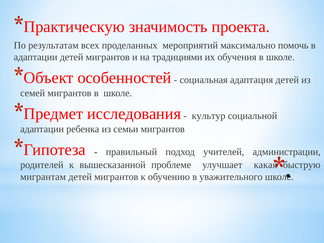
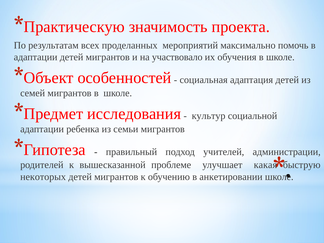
традициями: традициями -> участвовало (177, 57)
мигрантам: мигрантам -> некоторых (43, 177)
уважительного: уважительного -> анкетировании (231, 177)
